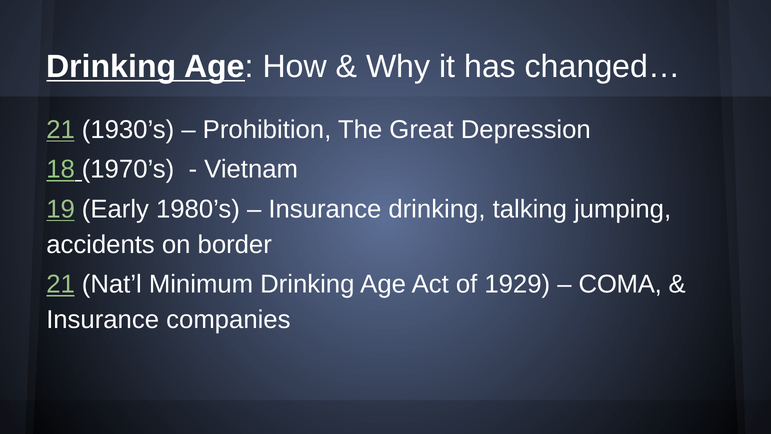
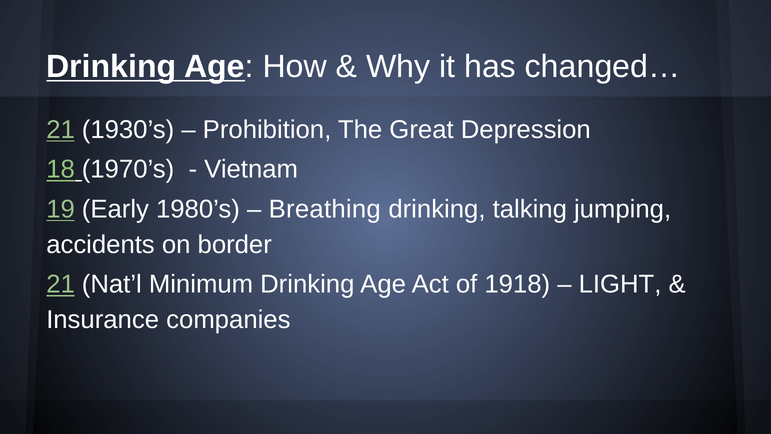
Insurance: Insurance -> Breathing (325, 209)
1929: 1929 -> 1918 (517, 284)
COMA: COMA -> LIGHT (620, 284)
